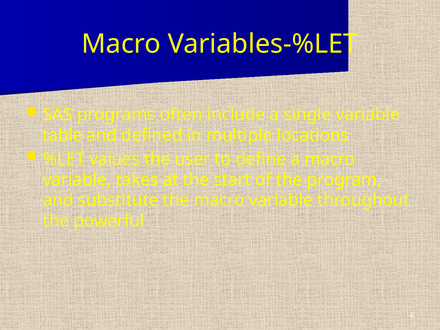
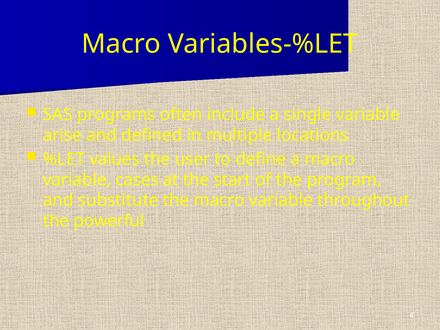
table: table -> arise (62, 135)
takes: takes -> cases (137, 180)
